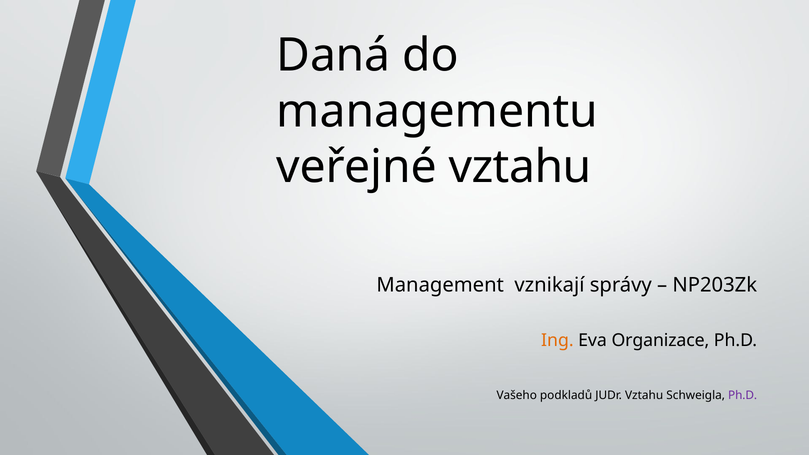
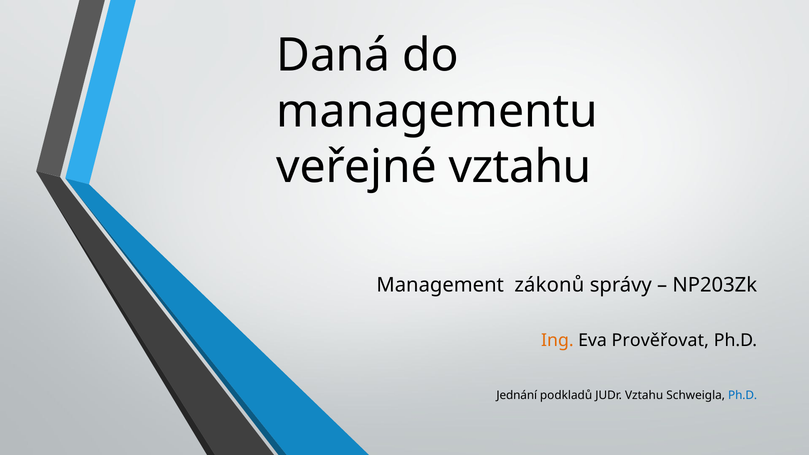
vznikají: vznikají -> zákonů (549, 285)
Organizace: Organizace -> Prověřovat (660, 341)
Vašeho: Vašeho -> Jednání (517, 395)
Ph.D colour: purple -> blue (743, 395)
